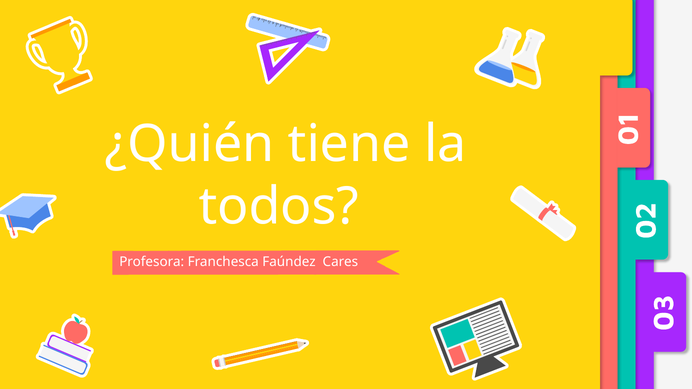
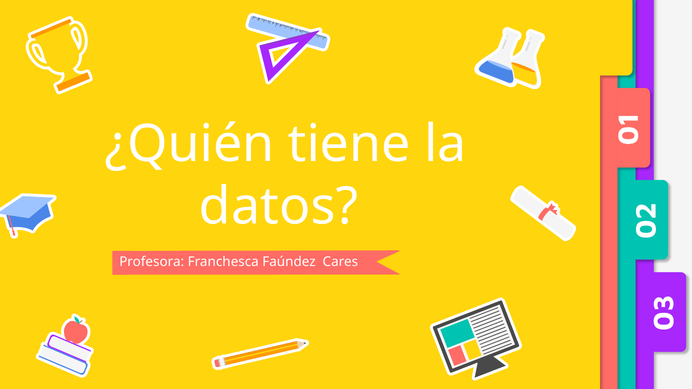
todos: todos -> datos (279, 207)
